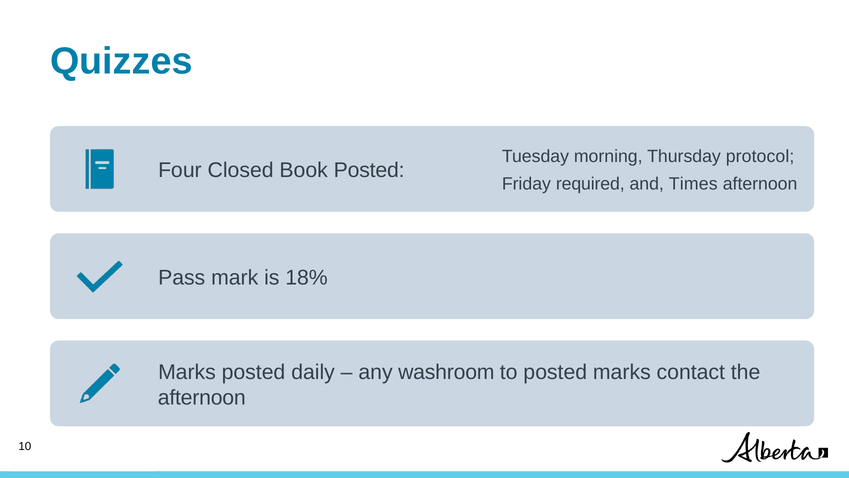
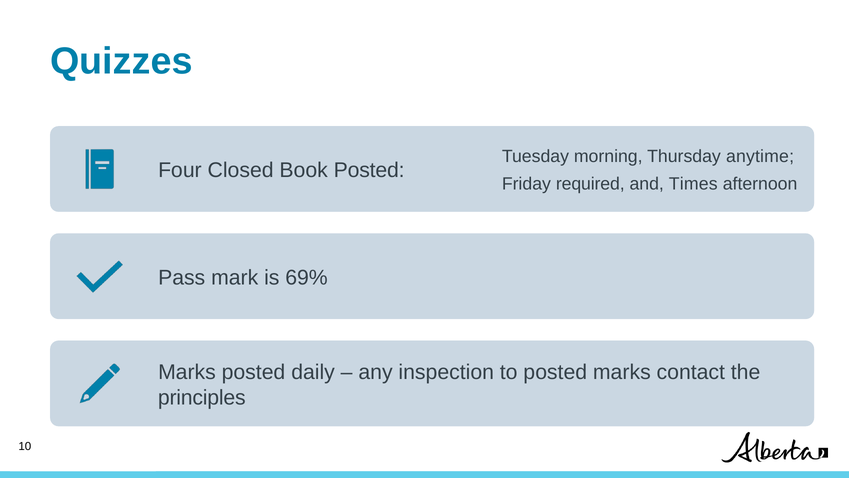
protocol: protocol -> anytime (760, 156)
18%: 18% -> 69% (307, 277)
washroom: washroom -> inspection (446, 372)
afternoon: afternoon -> principles (202, 397)
